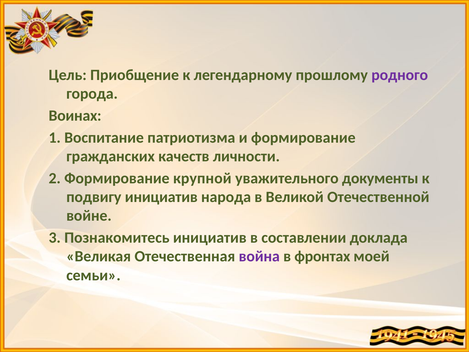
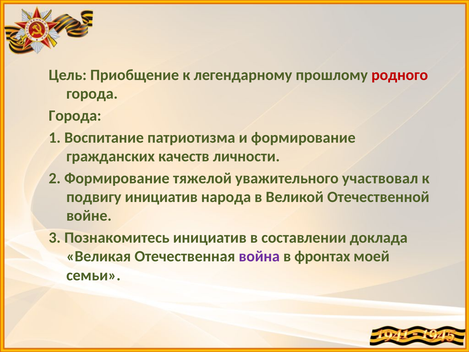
родного colour: purple -> red (400, 75)
Воинах: Воинах -> Города (75, 116)
крупной: крупной -> тяжелой (202, 178)
документы: документы -> участвовал (380, 178)
